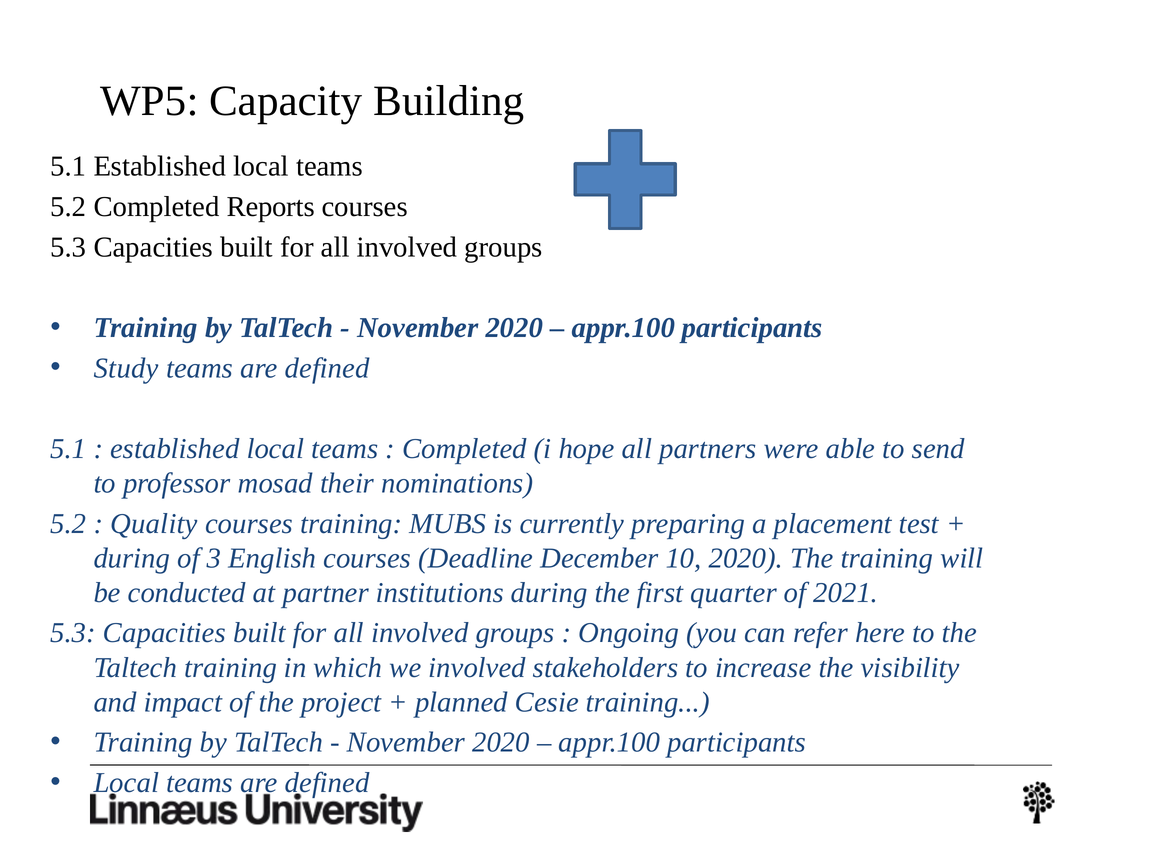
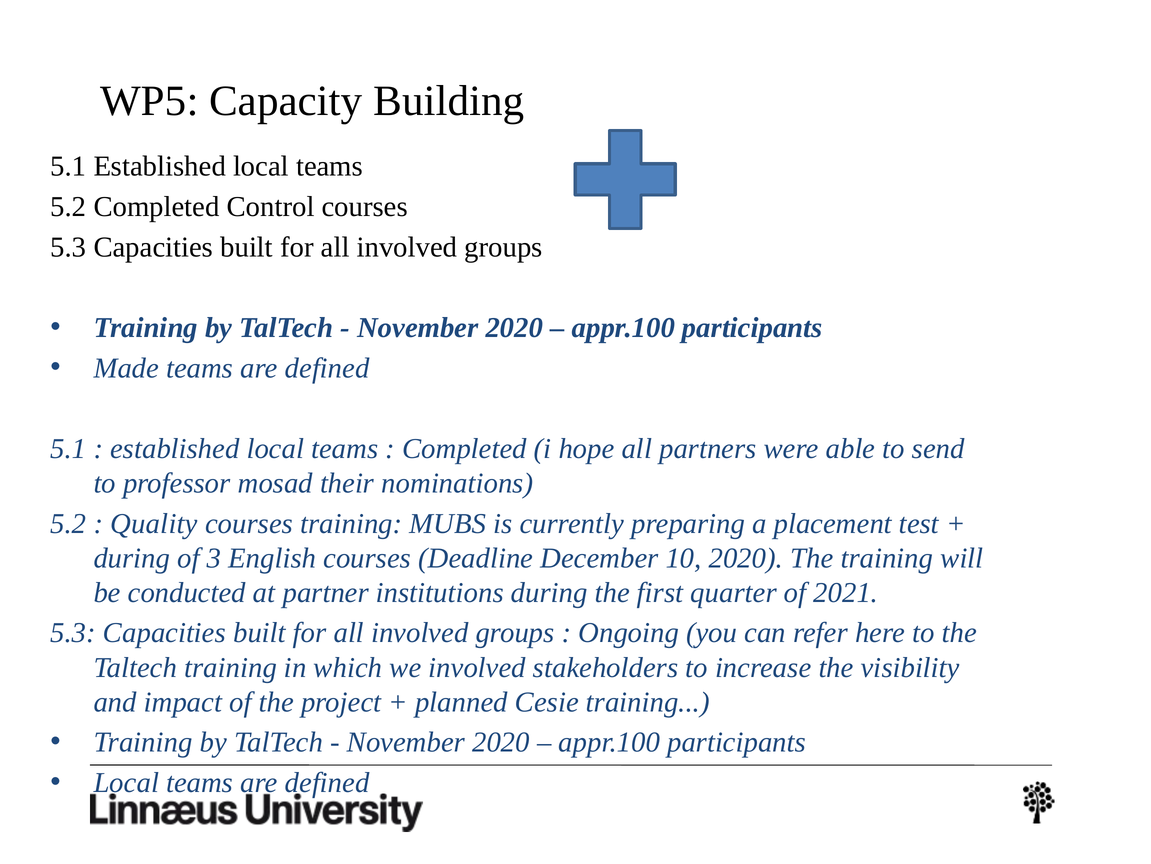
Reports: Reports -> Control (271, 207)
Study: Study -> Made (126, 368)
